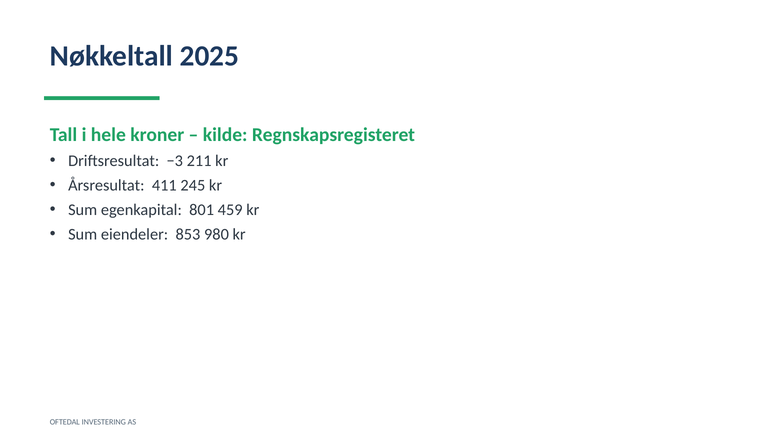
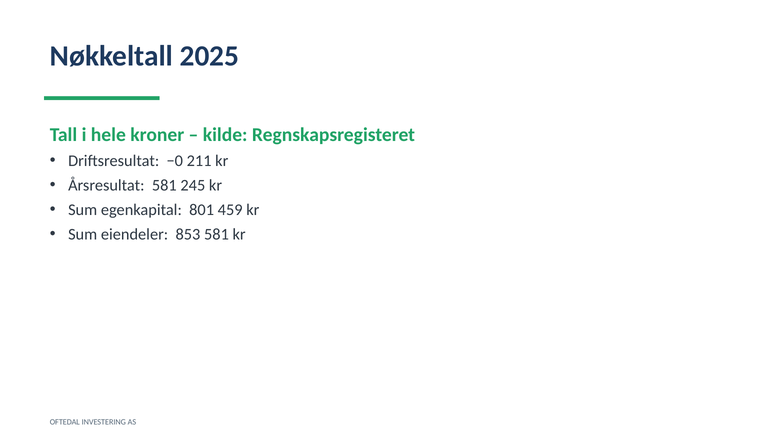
−3: −3 -> −0 (175, 161)
Årsresultat 411: 411 -> 581 (164, 185)
853 980: 980 -> 581 (217, 234)
